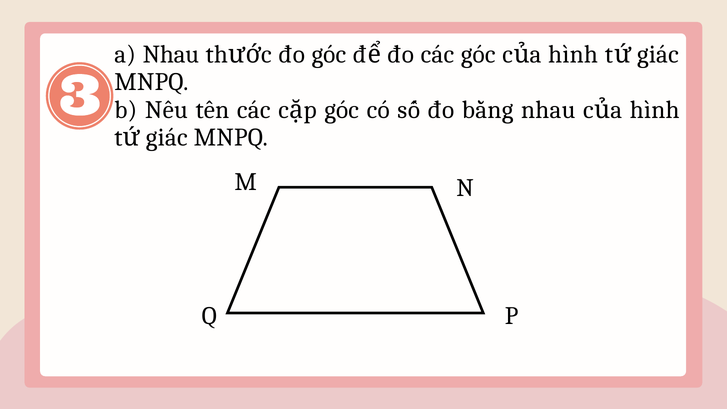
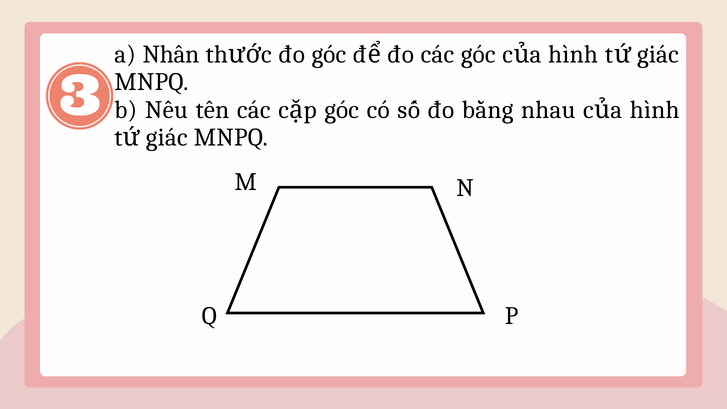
a Nhau: Nhau -> Nhân (171, 54)
